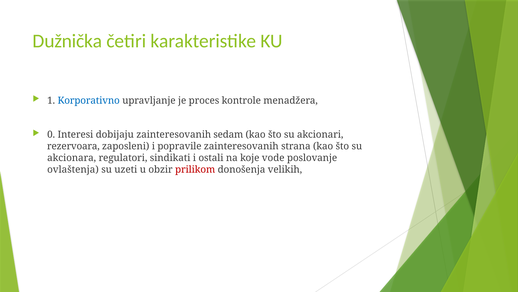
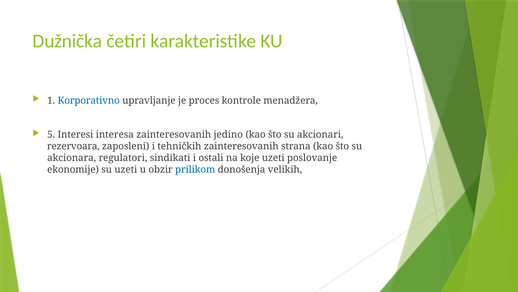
0: 0 -> 5 (51, 134)
dobijaju: dobijaju -> interesa (115, 134)
sedam: sedam -> jedino (228, 134)
popravile: popravile -> tehničkih (179, 146)
koje vode: vode -> uzeti (273, 158)
ovlaštenja: ovlaštenja -> ekonomije (73, 169)
prilikom colour: red -> blue (195, 169)
